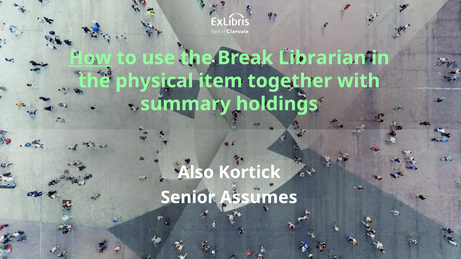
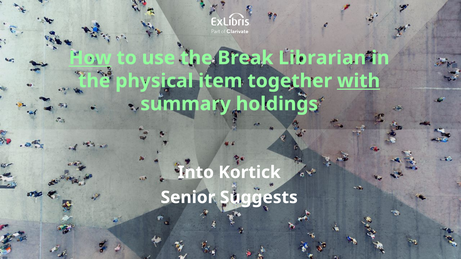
with underline: none -> present (359, 81)
Also: Also -> Into (196, 173)
Assumes: Assumes -> Suggests (259, 198)
